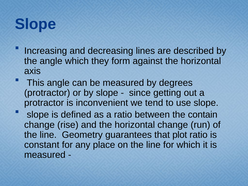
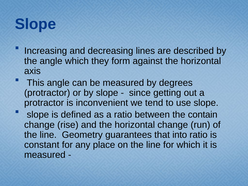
plot: plot -> into (180, 135)
